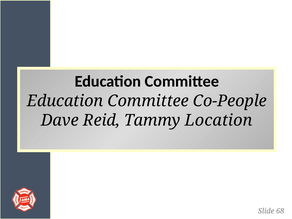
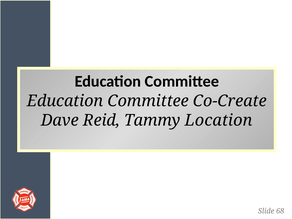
Co-People: Co-People -> Co-Create (230, 101)
